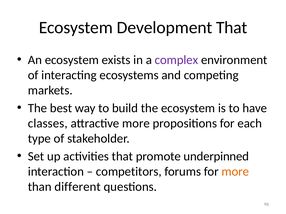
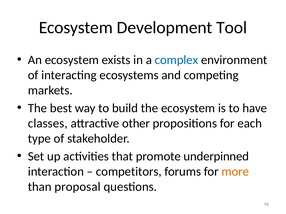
Development That: That -> Tool (232, 28)
complex colour: purple -> blue (176, 60)
attractive more: more -> other (136, 124)
different: different -> proposal (78, 187)
